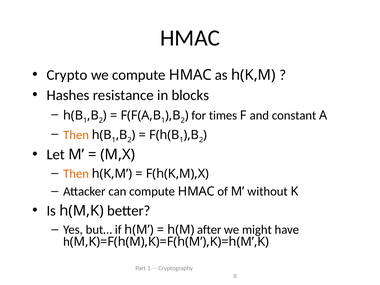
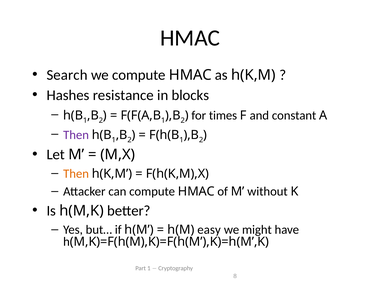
Crypto: Crypto -> Search (67, 75)
Then colour: orange -> purple (76, 135)
after: after -> easy (209, 230)
